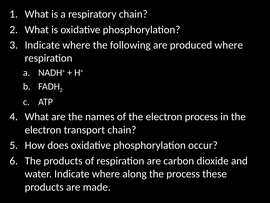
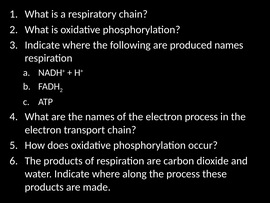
produced where: where -> names (229, 45)
